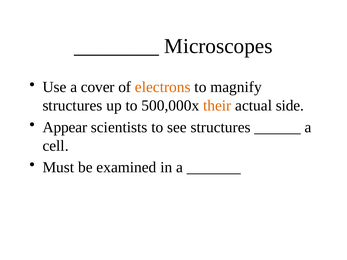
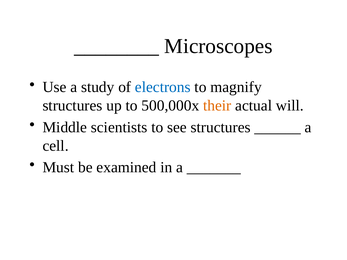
cover: cover -> study (98, 87)
electrons colour: orange -> blue (163, 87)
side: side -> will (290, 106)
Appear: Appear -> Middle (65, 127)
